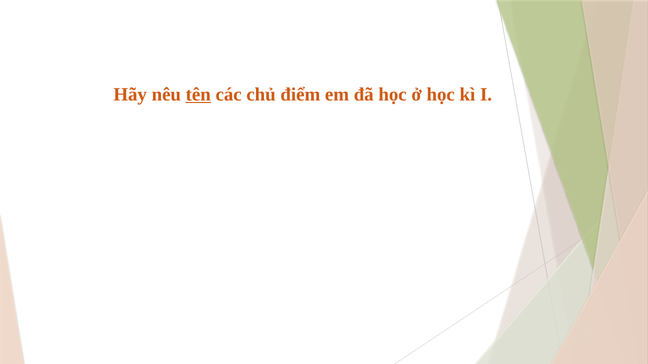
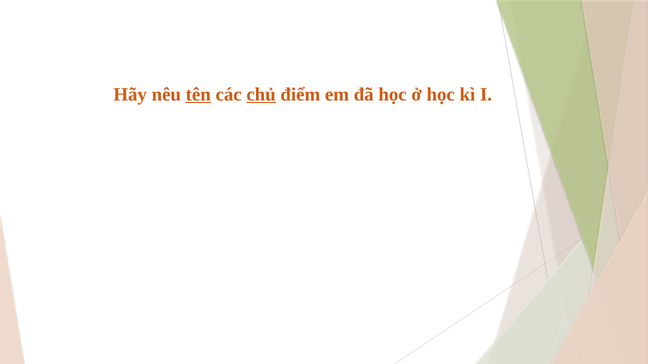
chủ underline: none -> present (261, 95)
